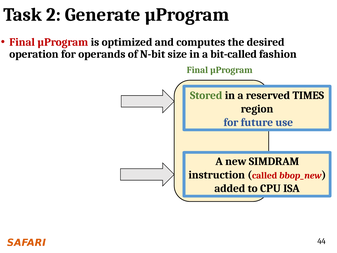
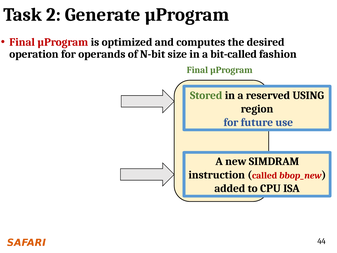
reserved TIMES: TIMES -> USING (308, 95)
